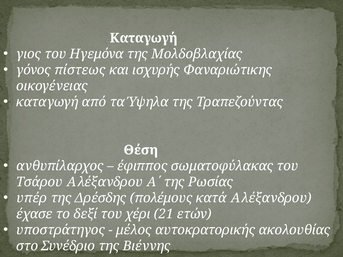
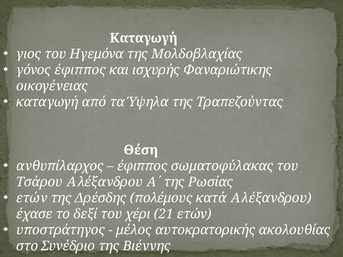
γόνος πίστεως: πίστεως -> έφιππος (80, 70)
υπέρ: υπέρ -> ετών (32, 198)
